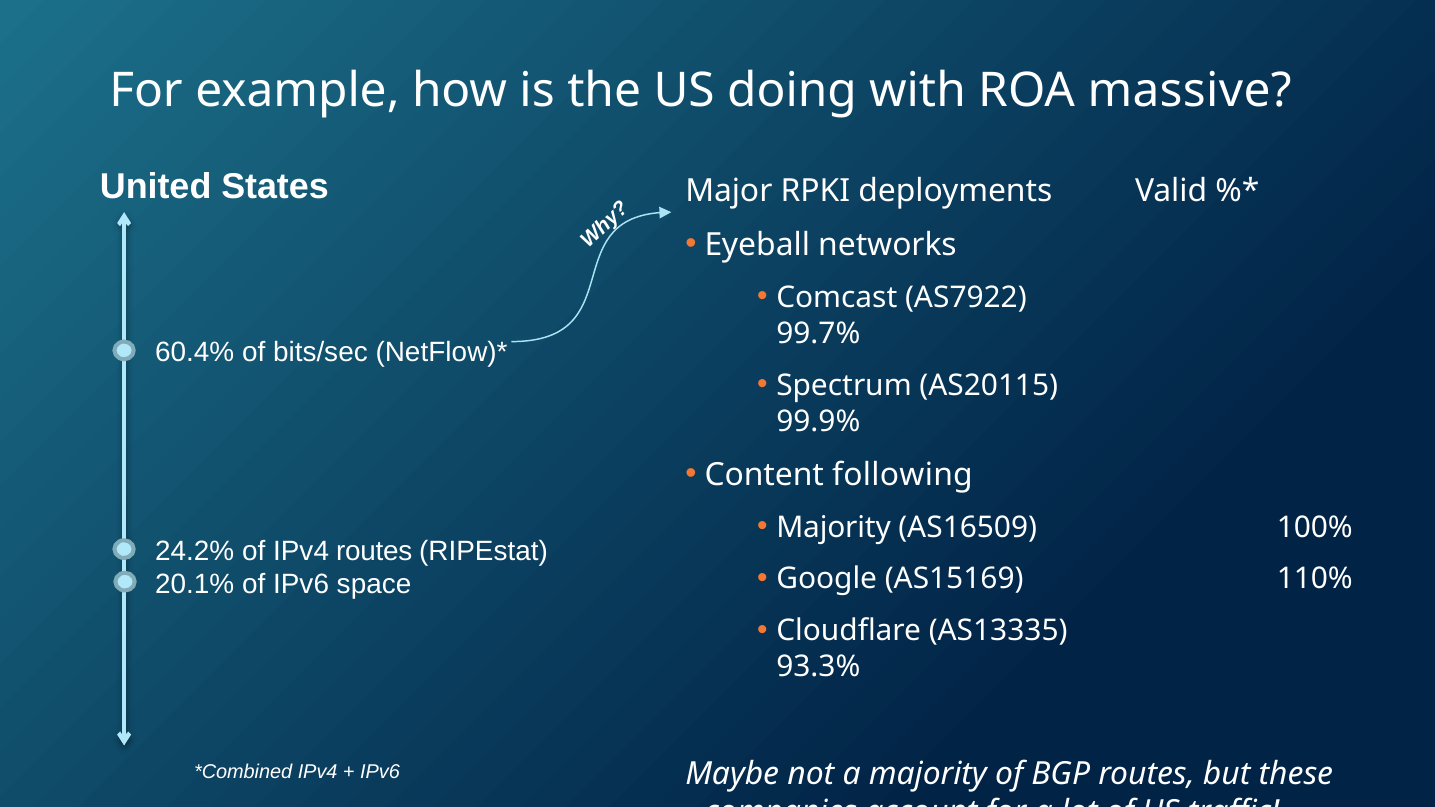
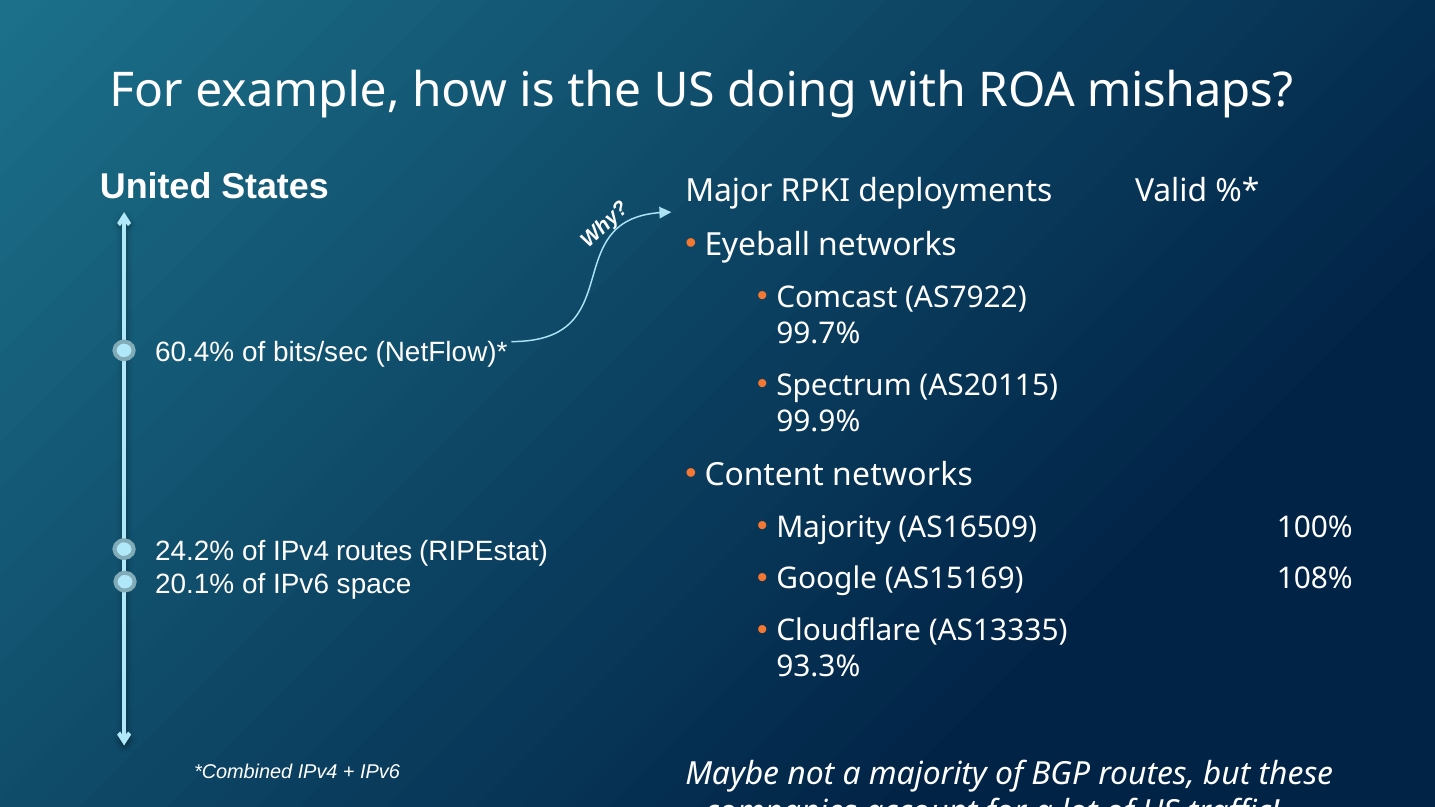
massive: massive -> mishaps (1190, 90)
Content following: following -> networks (903, 475)
110%: 110% -> 108% (1315, 579)
